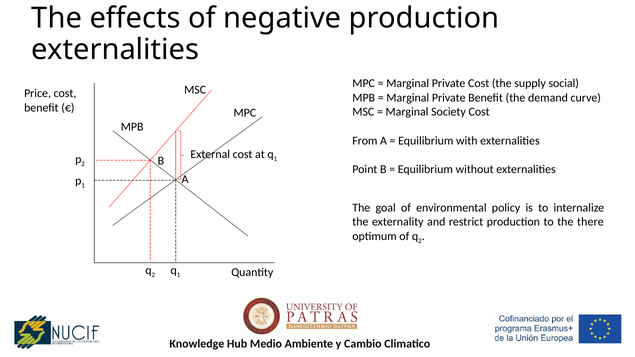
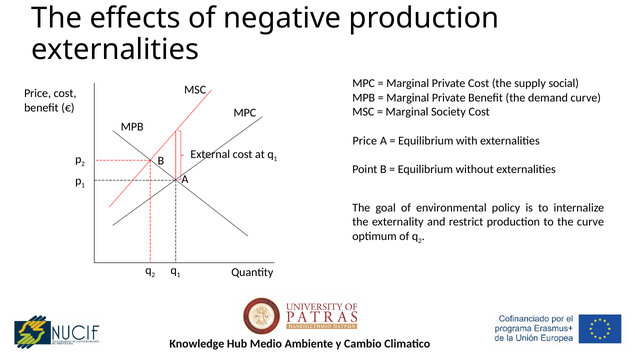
From: From -> Price (365, 141)
the there: there -> curve (590, 222)
